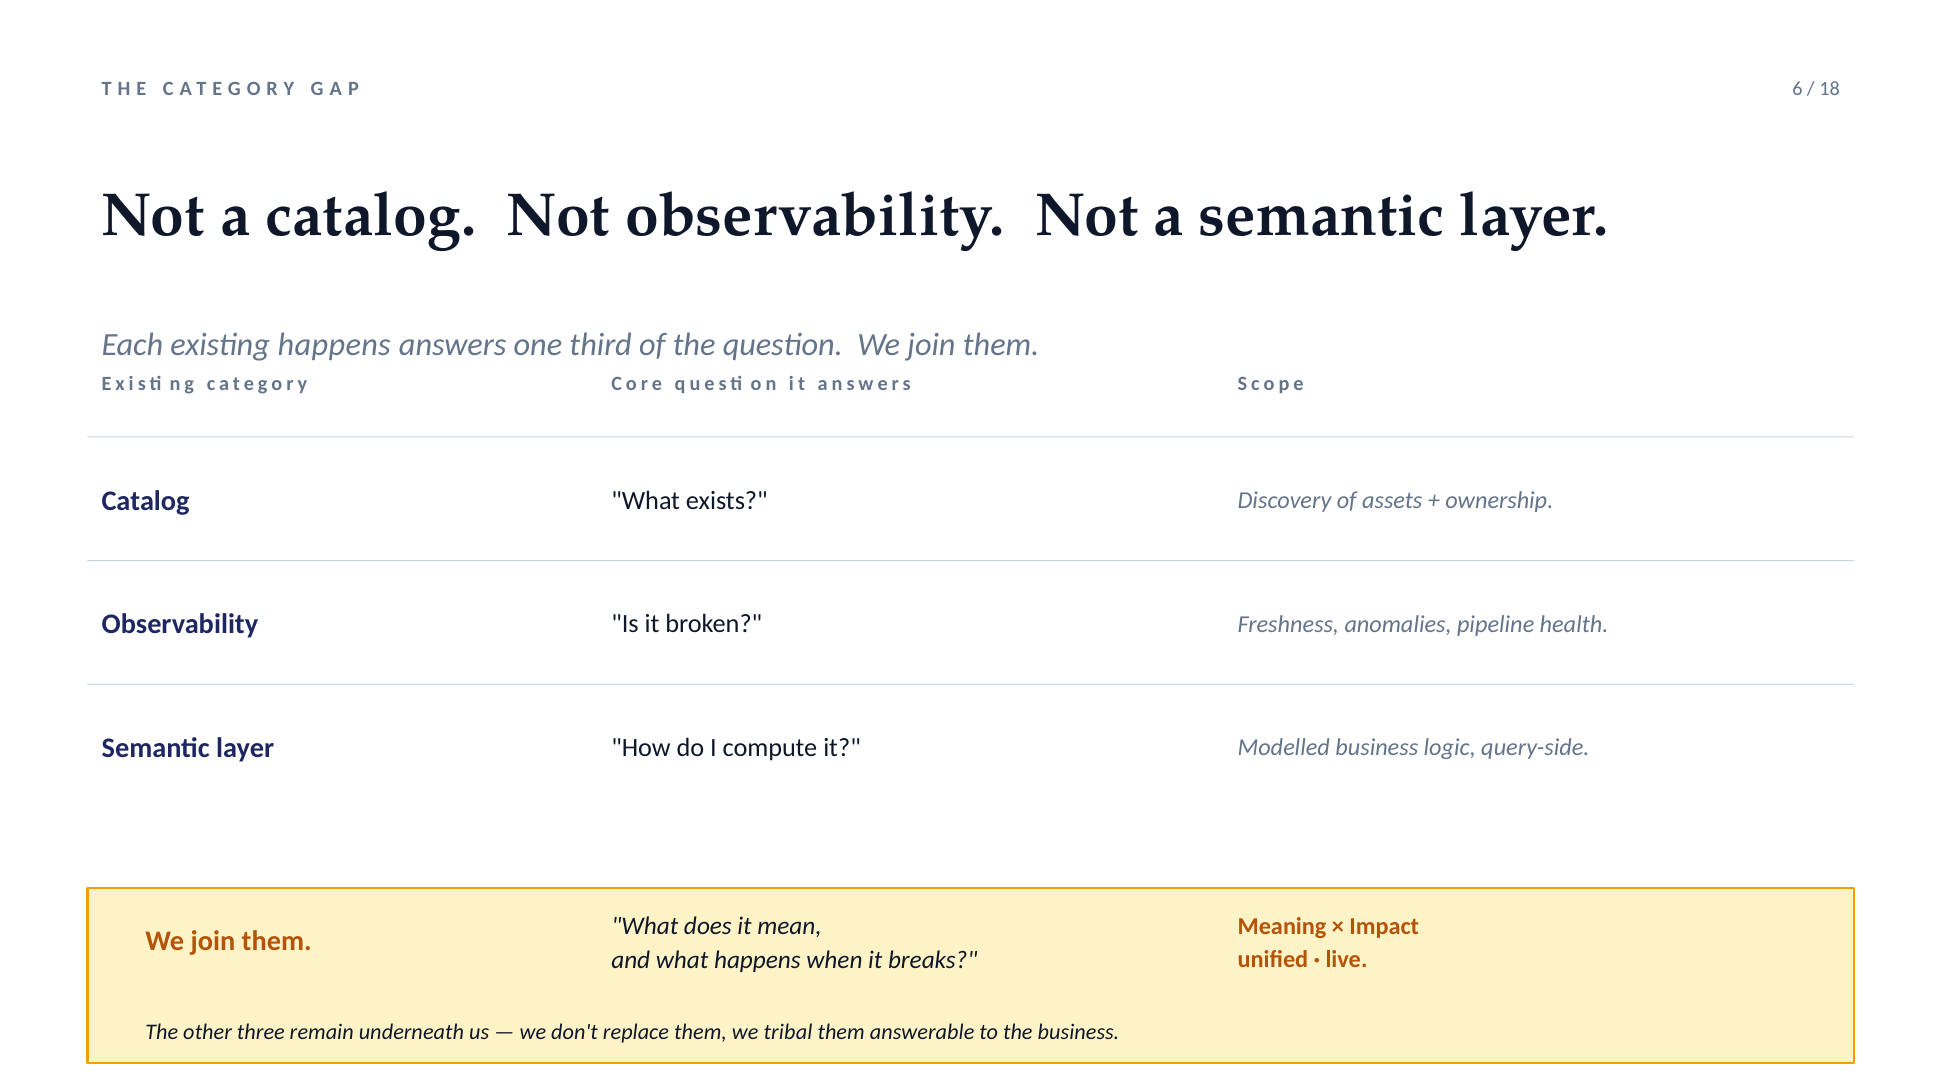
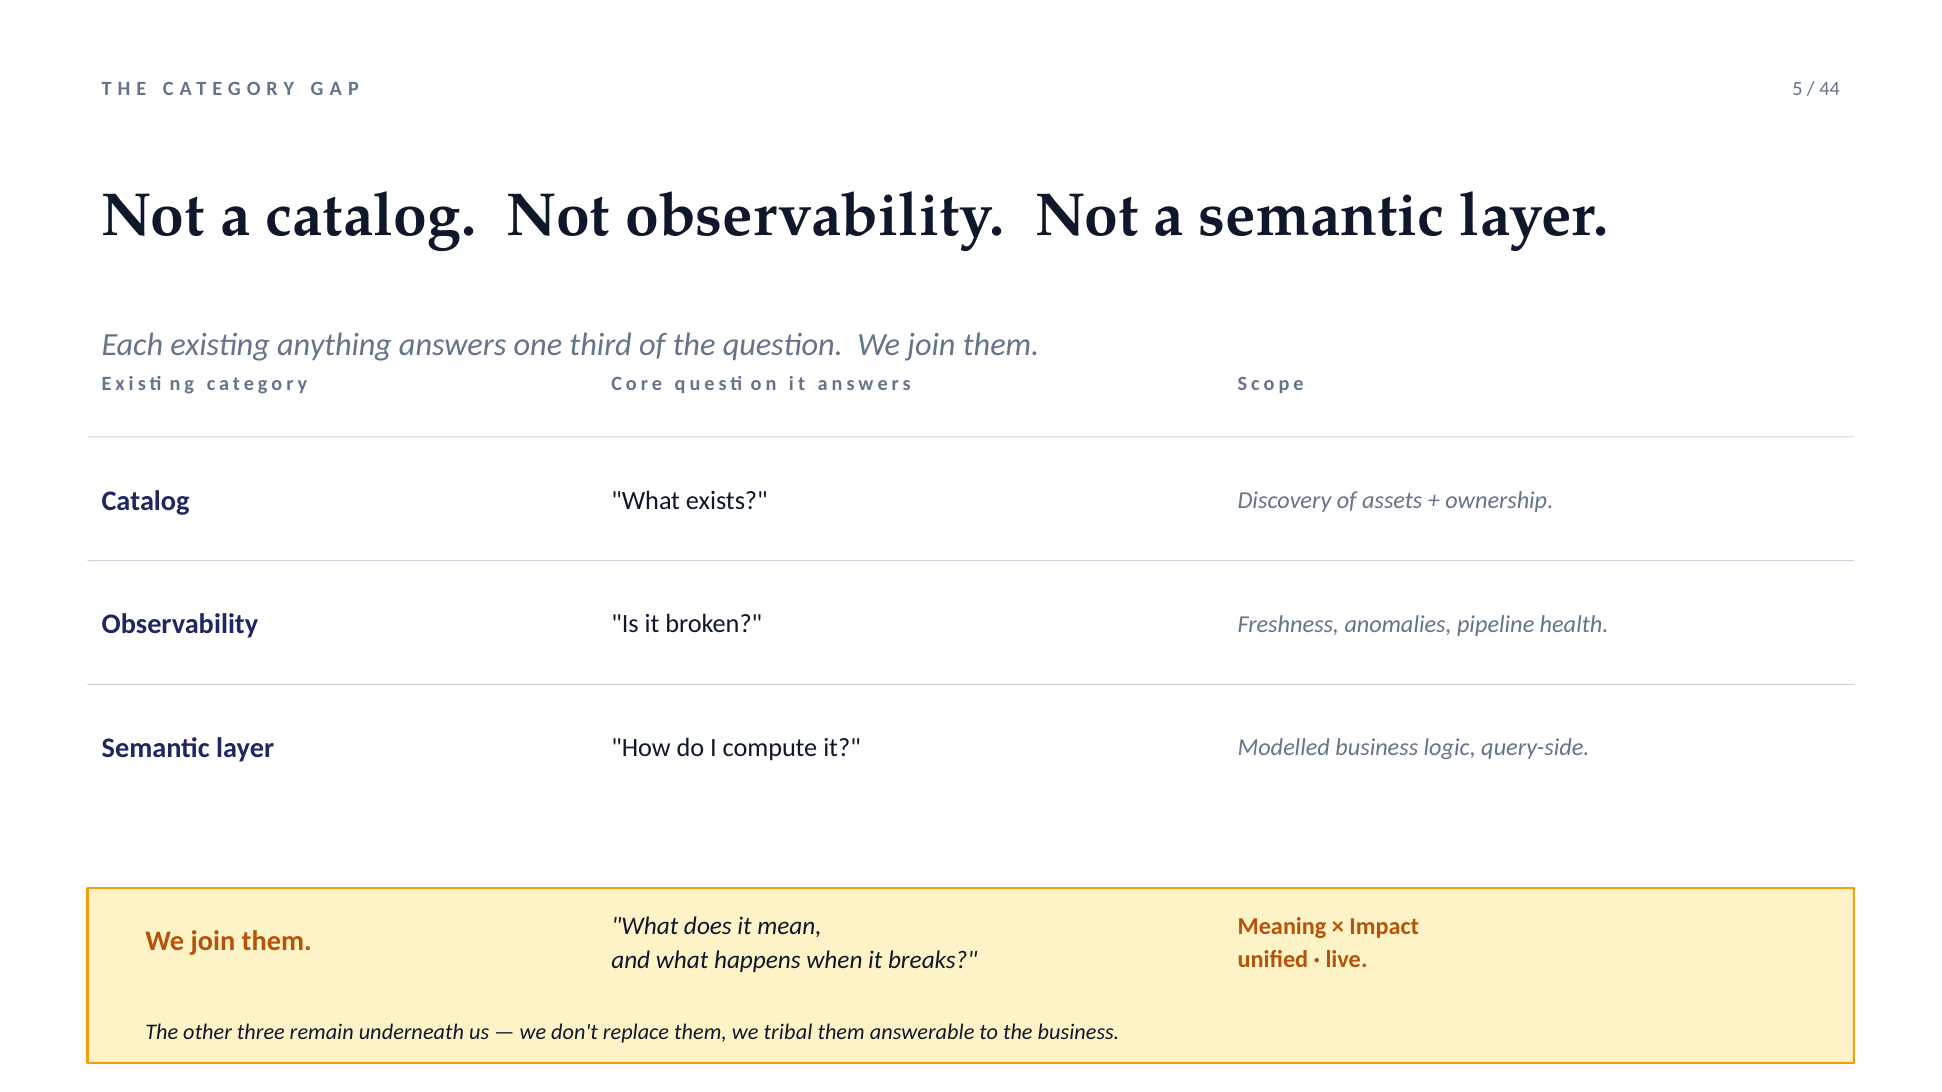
6: 6 -> 5 (1797, 89)
18: 18 -> 44 (1830, 89)
existing happens: happens -> anything (335, 344)
